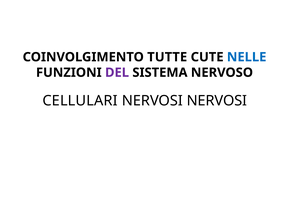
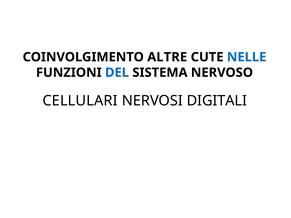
TUTTE: TUTTE -> ALTRE (167, 57)
DEL colour: purple -> blue (117, 73)
NERVOSI NERVOSI: NERVOSI -> DIGITALI (217, 101)
